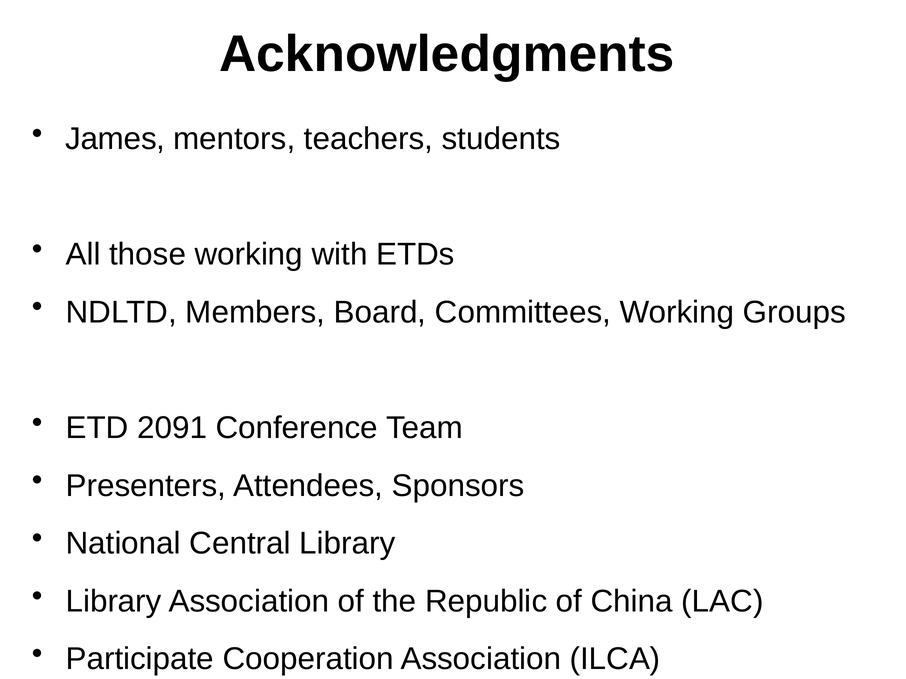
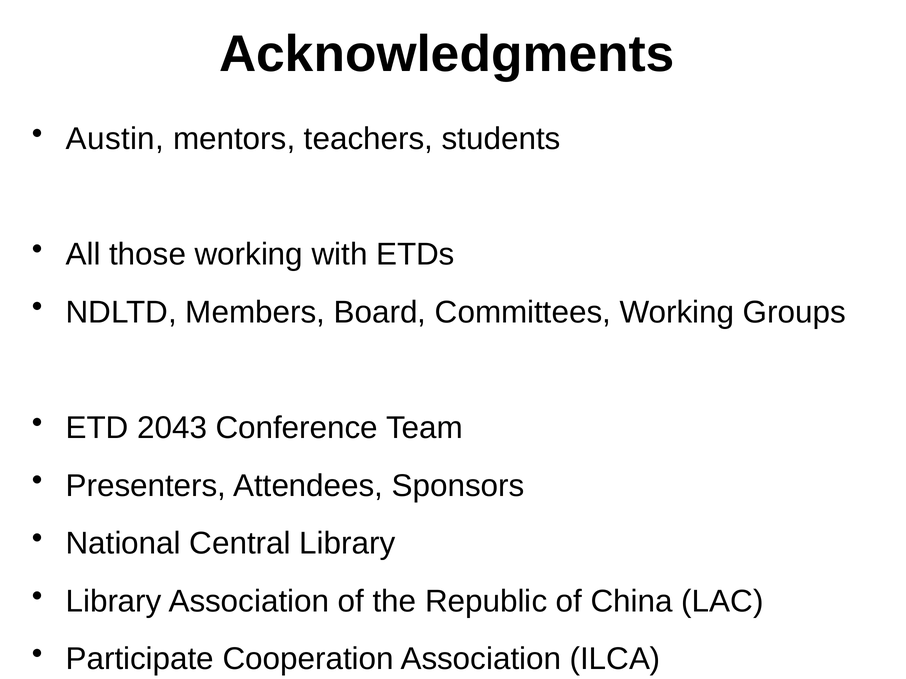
James: James -> Austin (115, 139)
2091: 2091 -> 2043 (172, 428)
